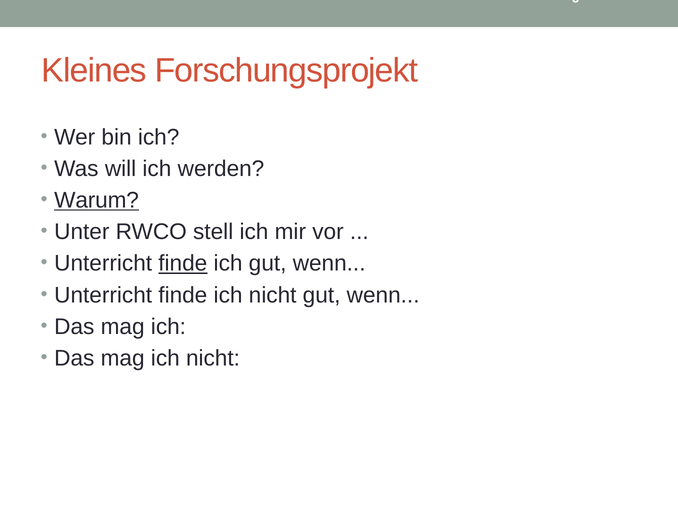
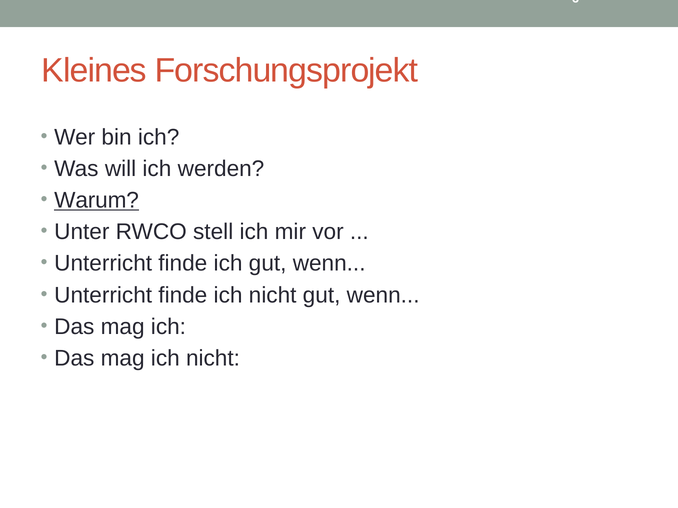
finde underline: present -> none (183, 264)
